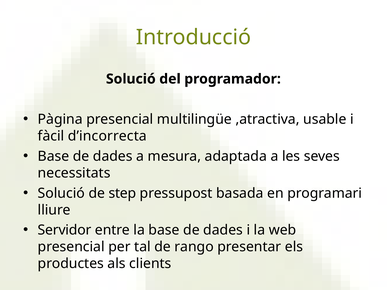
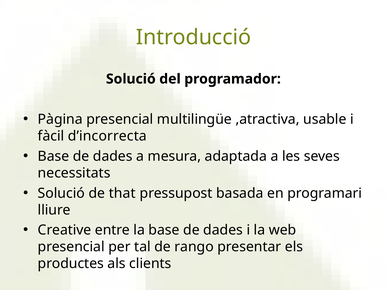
step: step -> that (122, 193)
Servidor: Servidor -> Creative (65, 230)
